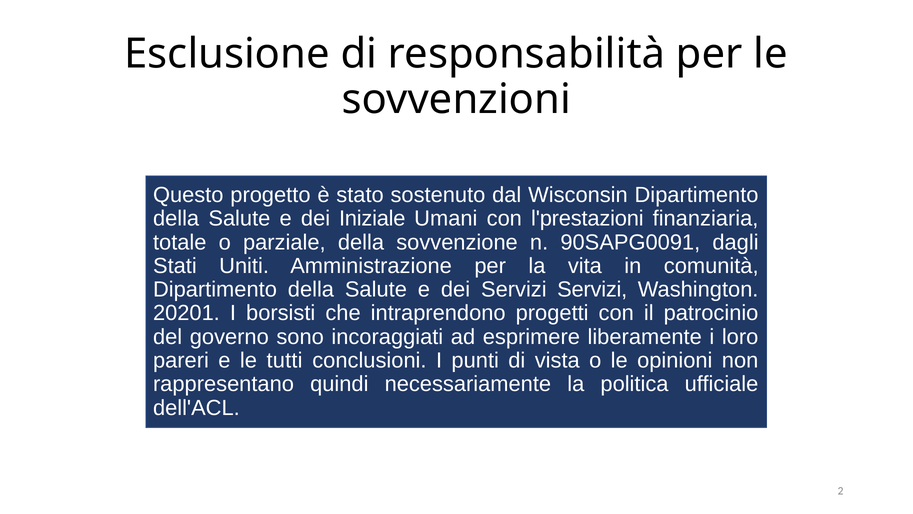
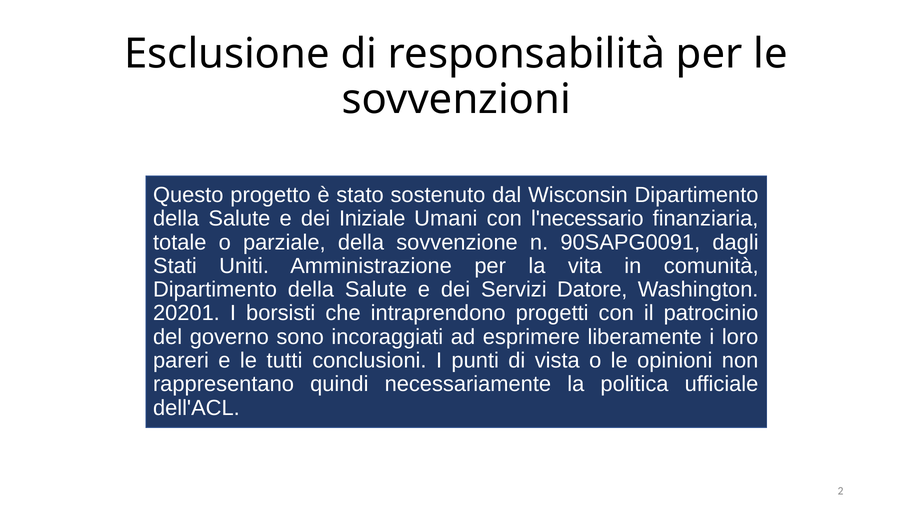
l'prestazioni: l'prestazioni -> l'necessario (587, 219)
Servizi Servizi: Servizi -> Datore (592, 289)
